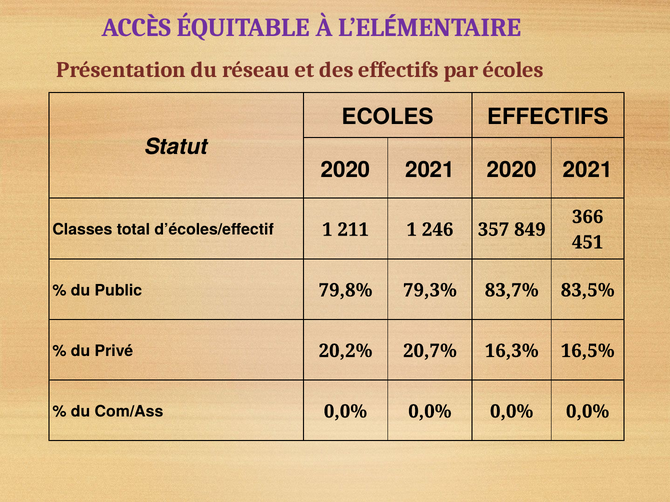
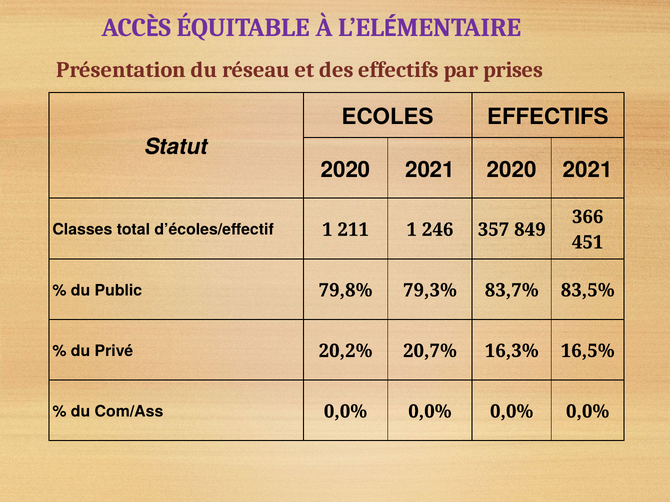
écoles: écoles -> prises (513, 70)
